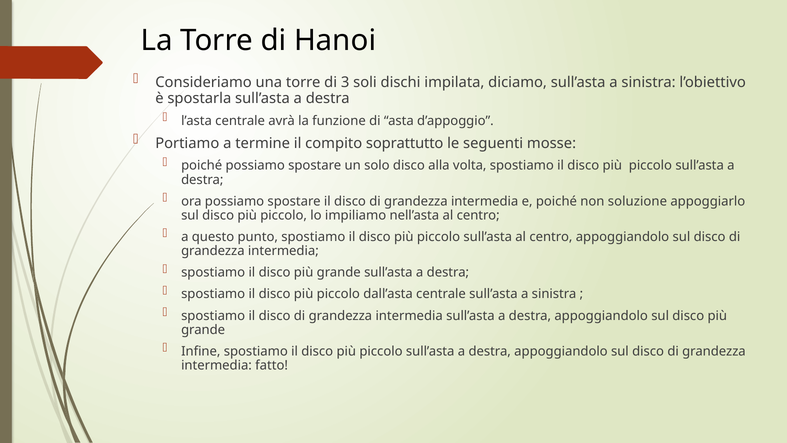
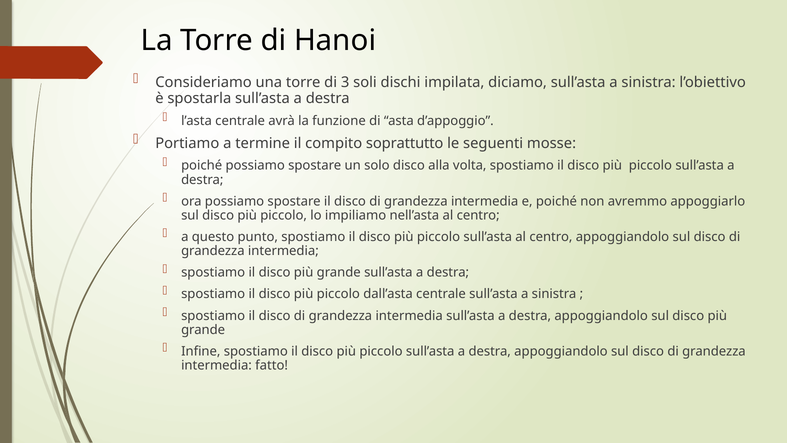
soluzione: soluzione -> avremmo (637, 201)
